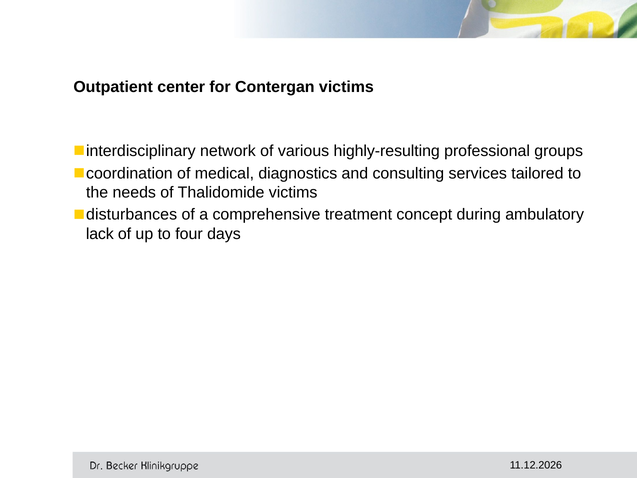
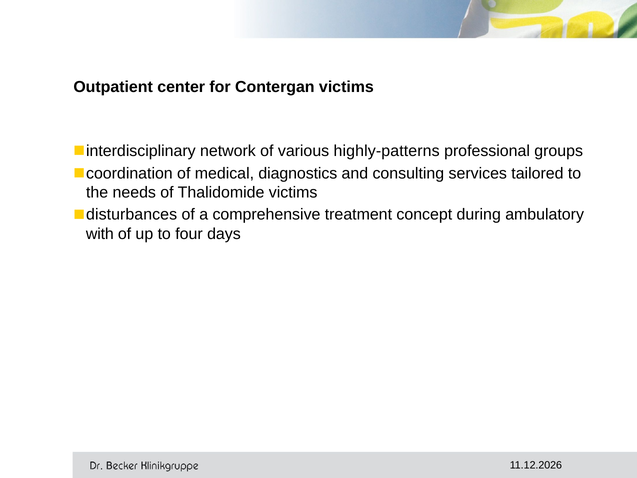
highly-resulting: highly-resulting -> highly-patterns (387, 151)
lack: lack -> with (100, 234)
